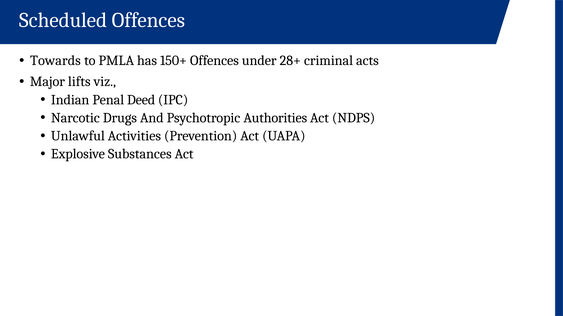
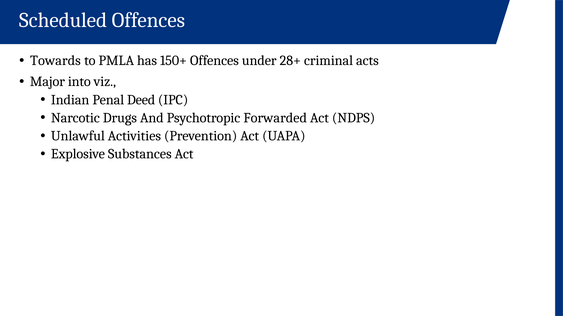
lifts: lifts -> into (79, 82)
Authorities: Authorities -> Forwarded (275, 118)
